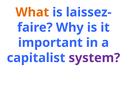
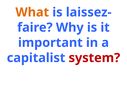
system colour: purple -> red (94, 58)
